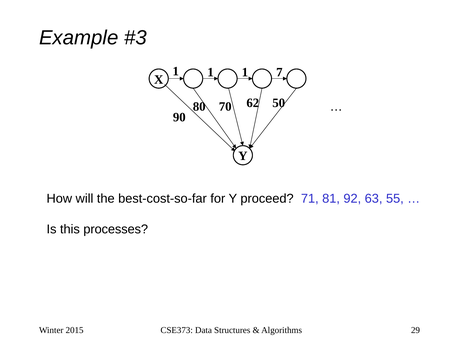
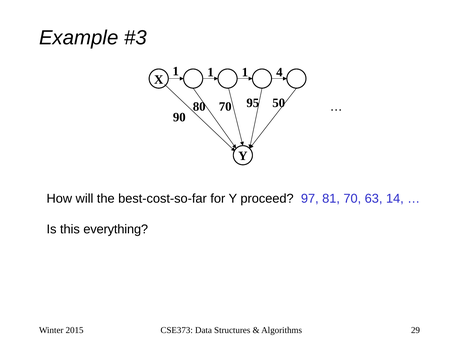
7: 7 -> 4 (279, 72)
62: 62 -> 95 (253, 103)
71: 71 -> 97 (310, 198)
81 92: 92 -> 70 (352, 198)
55: 55 -> 14 (395, 198)
processes: processes -> everything (116, 229)
